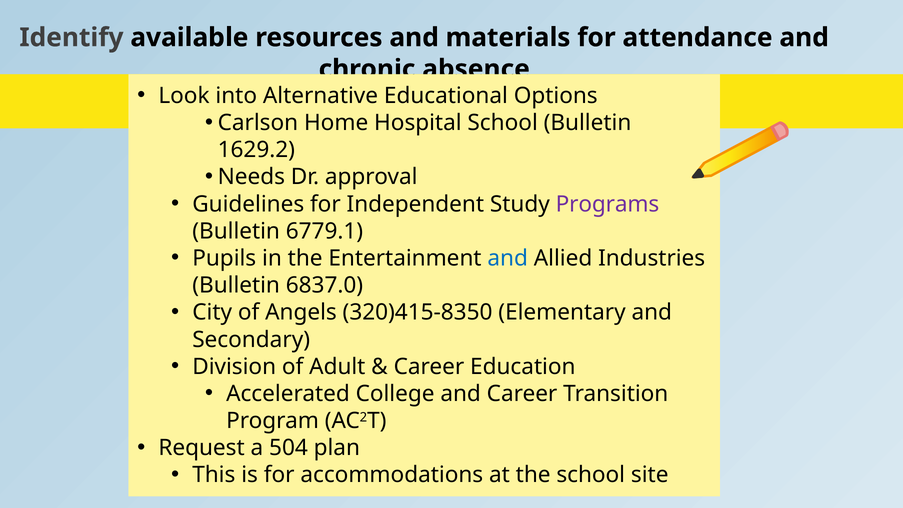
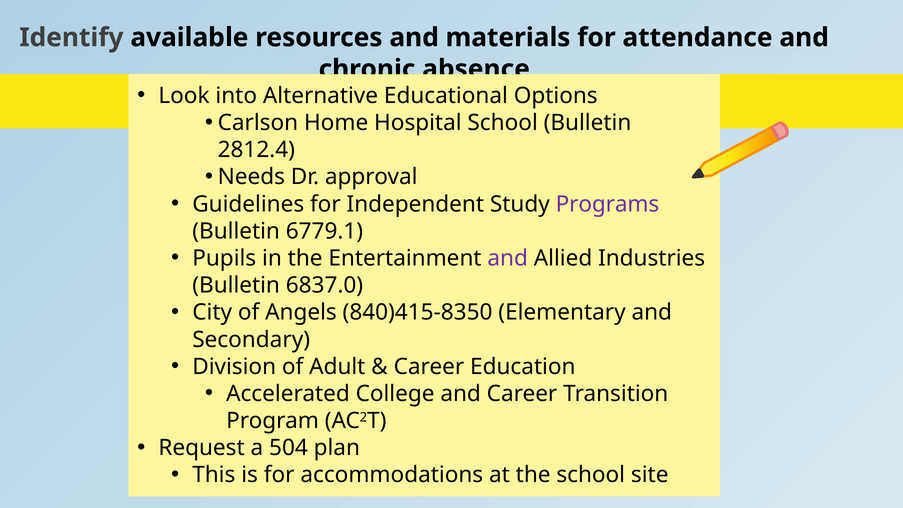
1629.2: 1629.2 -> 2812.4 (256, 150)
and colour: blue -> purple (508, 258)
320)415-8350: 320)415-8350 -> 840)415-8350 (418, 312)
